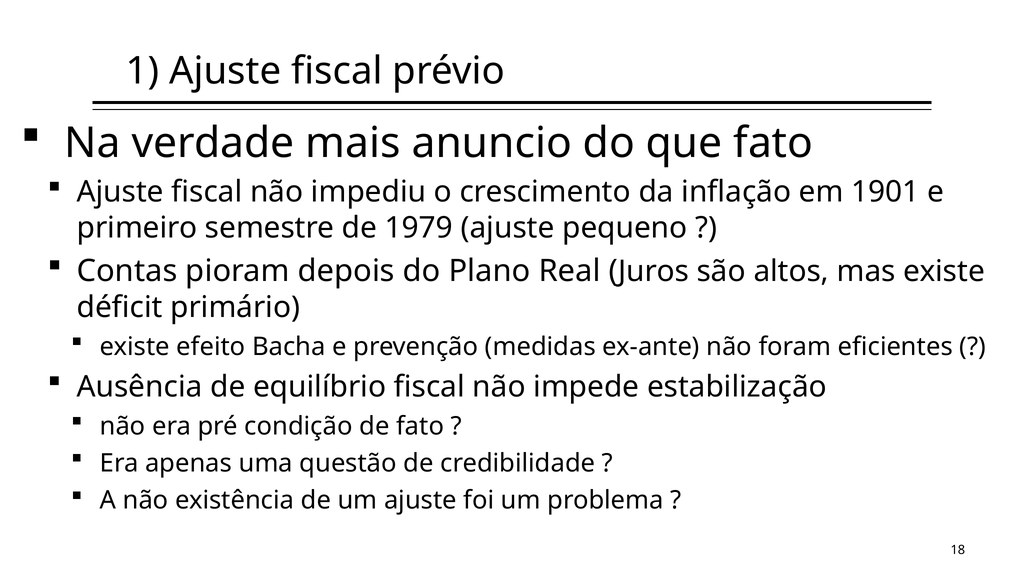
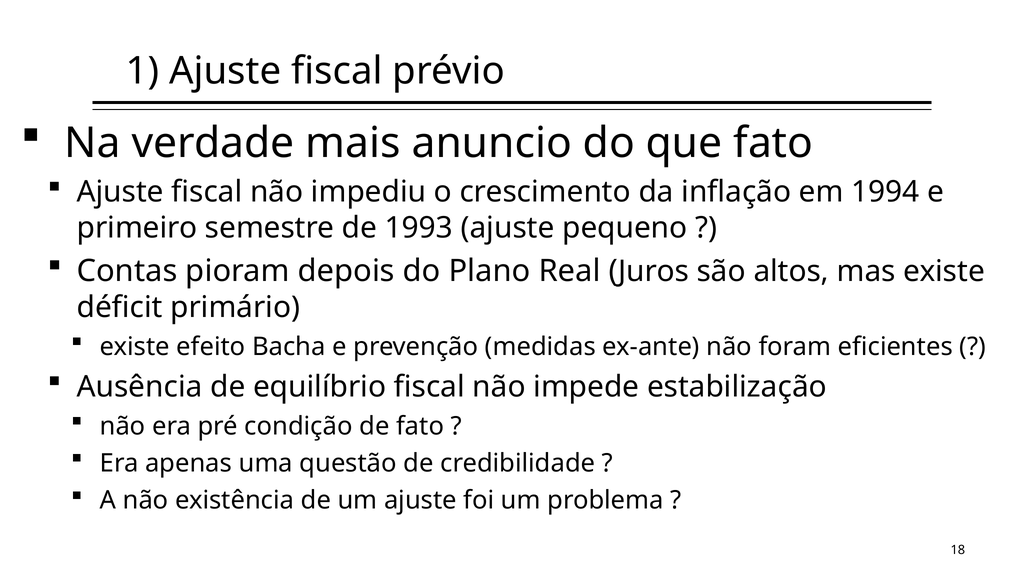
1901: 1901 -> 1994 (885, 192)
1979: 1979 -> 1993 (419, 228)
